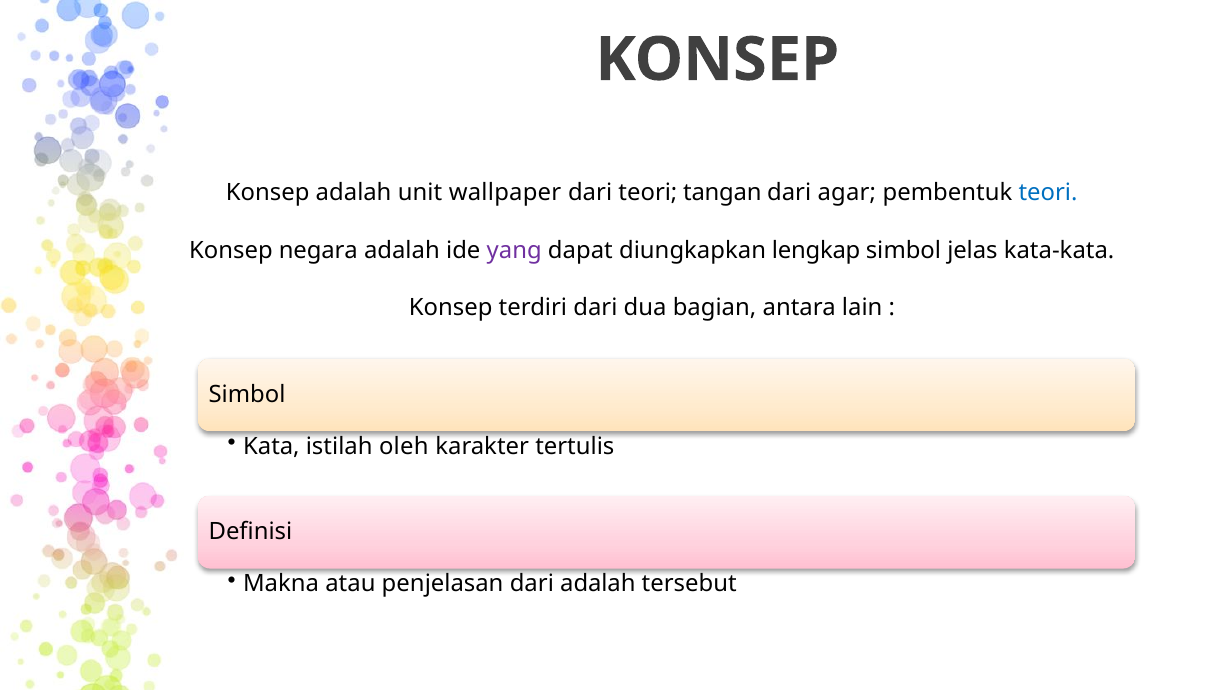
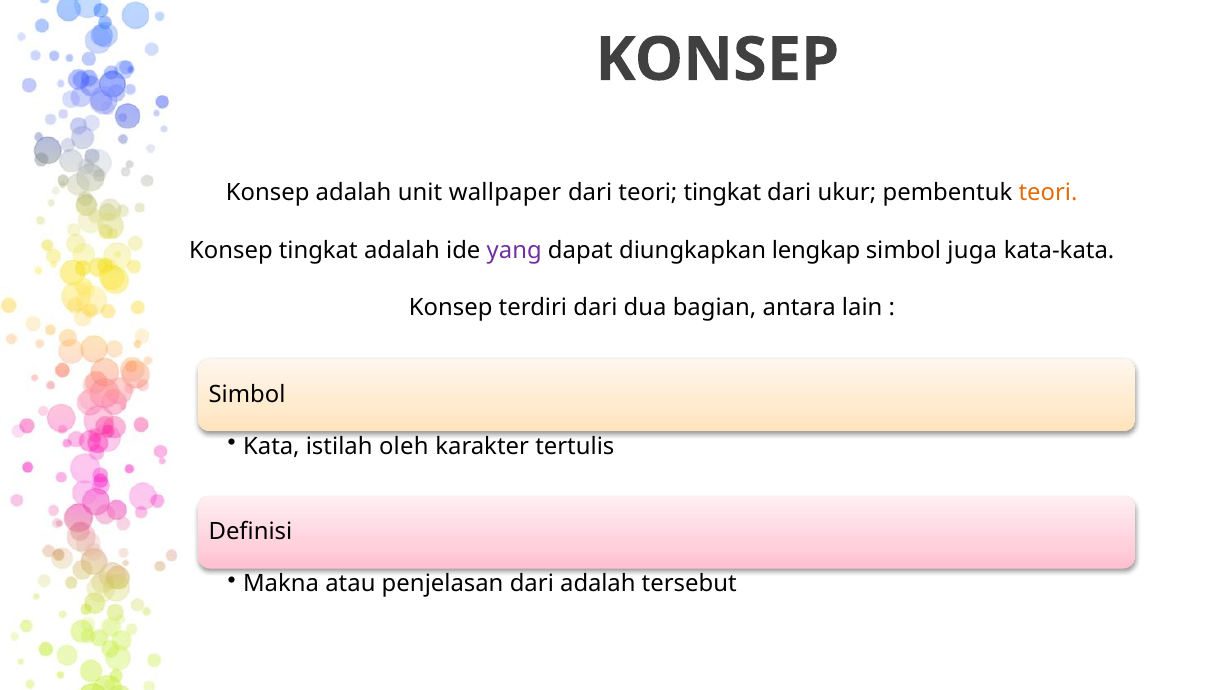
teori tangan: tangan -> tingkat (722, 193)
agar: agar -> ukur (847, 193)
teori colour: blue -> orange (1048, 193)
Konsep negara: negara -> tingkat (318, 250)
jelas: jelas -> juga (972, 250)
